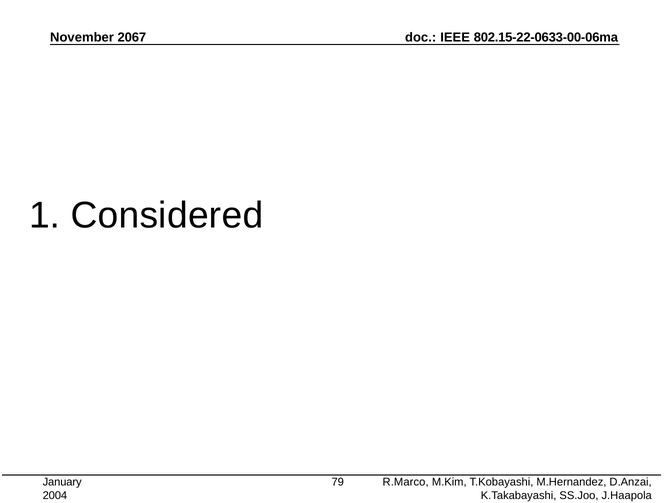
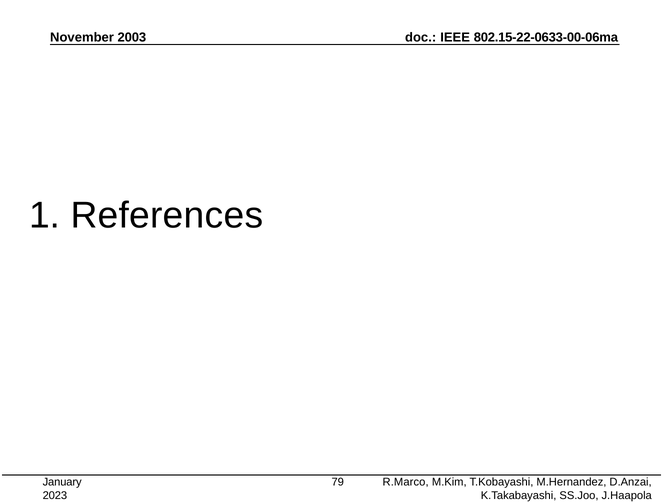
2067: 2067 -> 2003 (132, 37)
Considered: Considered -> References (167, 215)
2004: 2004 -> 2023 (55, 495)
